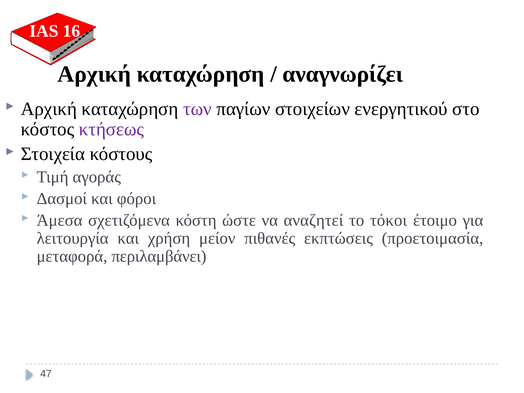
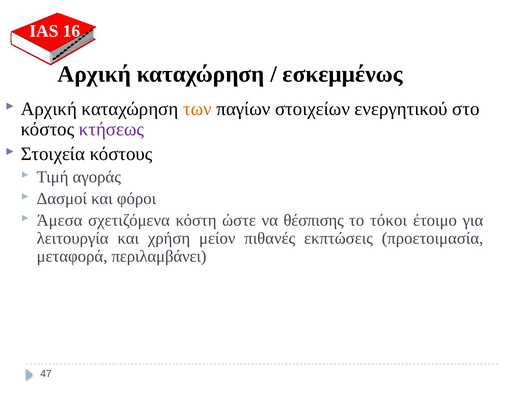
αναγνωρίζει: αναγνωρίζει -> εσκεμμένως (343, 74)
των colour: purple -> orange (197, 109)
αναζητεί: αναζητεί -> θέσπισης (314, 220)
